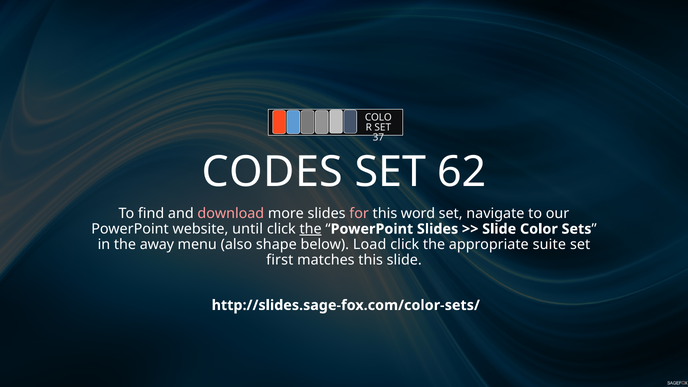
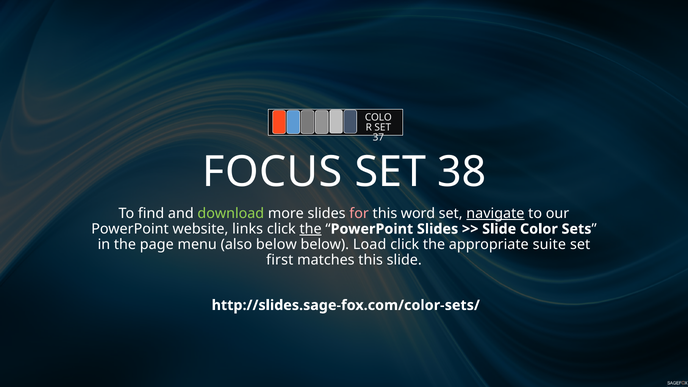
CODES: CODES -> FOCUS (272, 172)
62: 62 -> 38 (462, 172)
download colour: pink -> light green (231, 214)
navigate underline: none -> present (495, 214)
until: until -> links (248, 229)
away: away -> page (157, 244)
also shape: shape -> below (276, 244)
